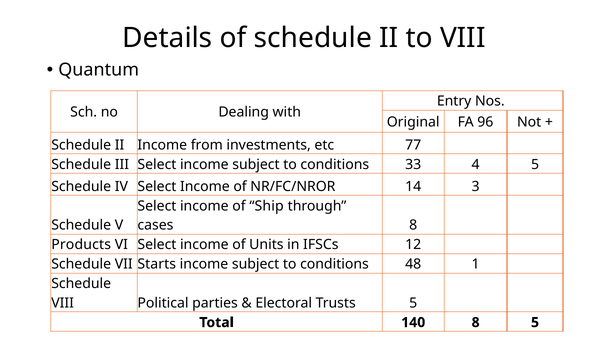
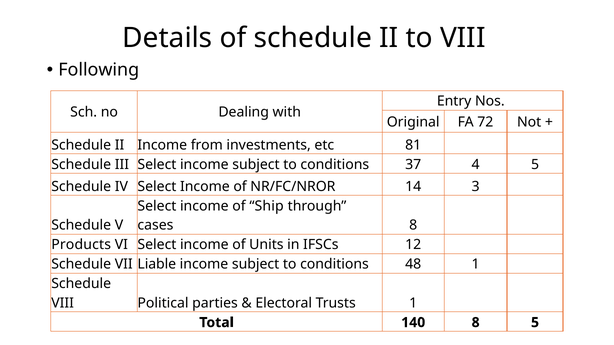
Quantum: Quantum -> Following (99, 70)
96: 96 -> 72 (485, 122)
77: 77 -> 81 (413, 145)
33: 33 -> 37 (413, 165)
Starts: Starts -> Liable (157, 265)
Trusts 5: 5 -> 1 (413, 303)
